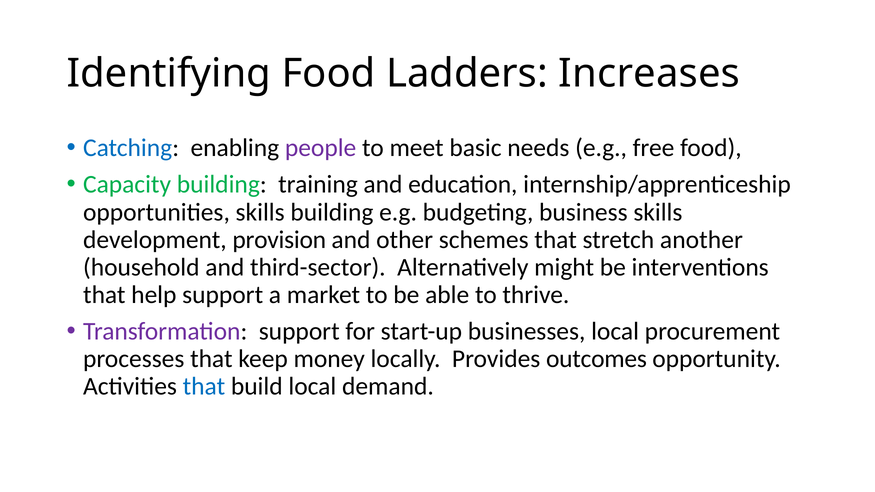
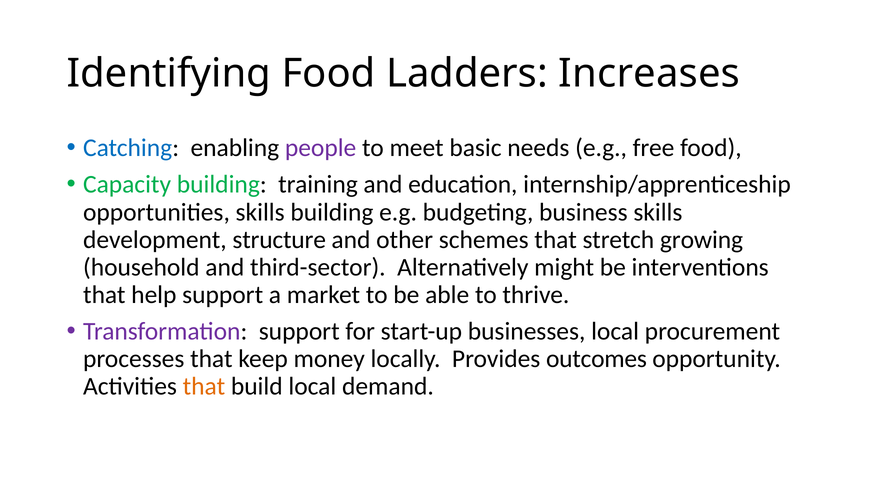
provision: provision -> structure (279, 240)
another: another -> growing (702, 240)
that colour: blue -> orange (204, 387)
